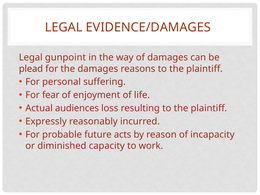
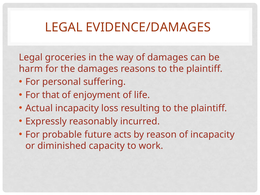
gunpoint: gunpoint -> groceries (66, 57)
plead: plead -> harm (31, 69)
fear: fear -> that (51, 95)
Actual audiences: audiences -> incapacity (77, 108)
